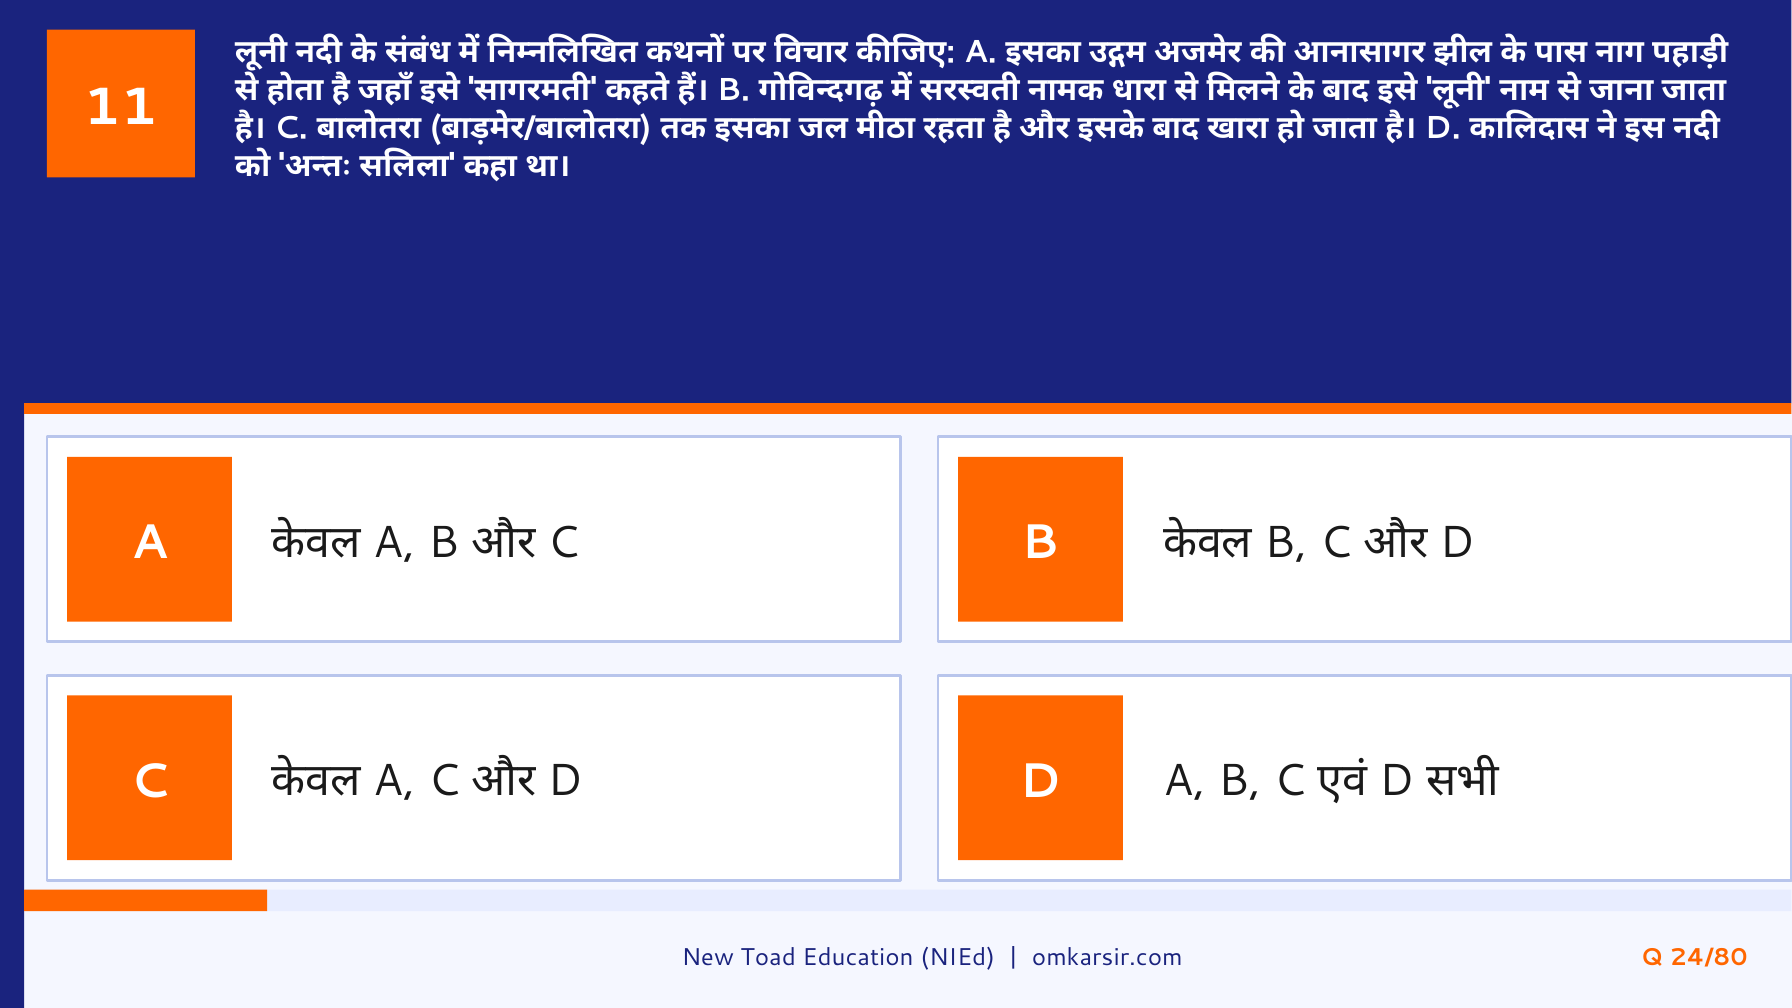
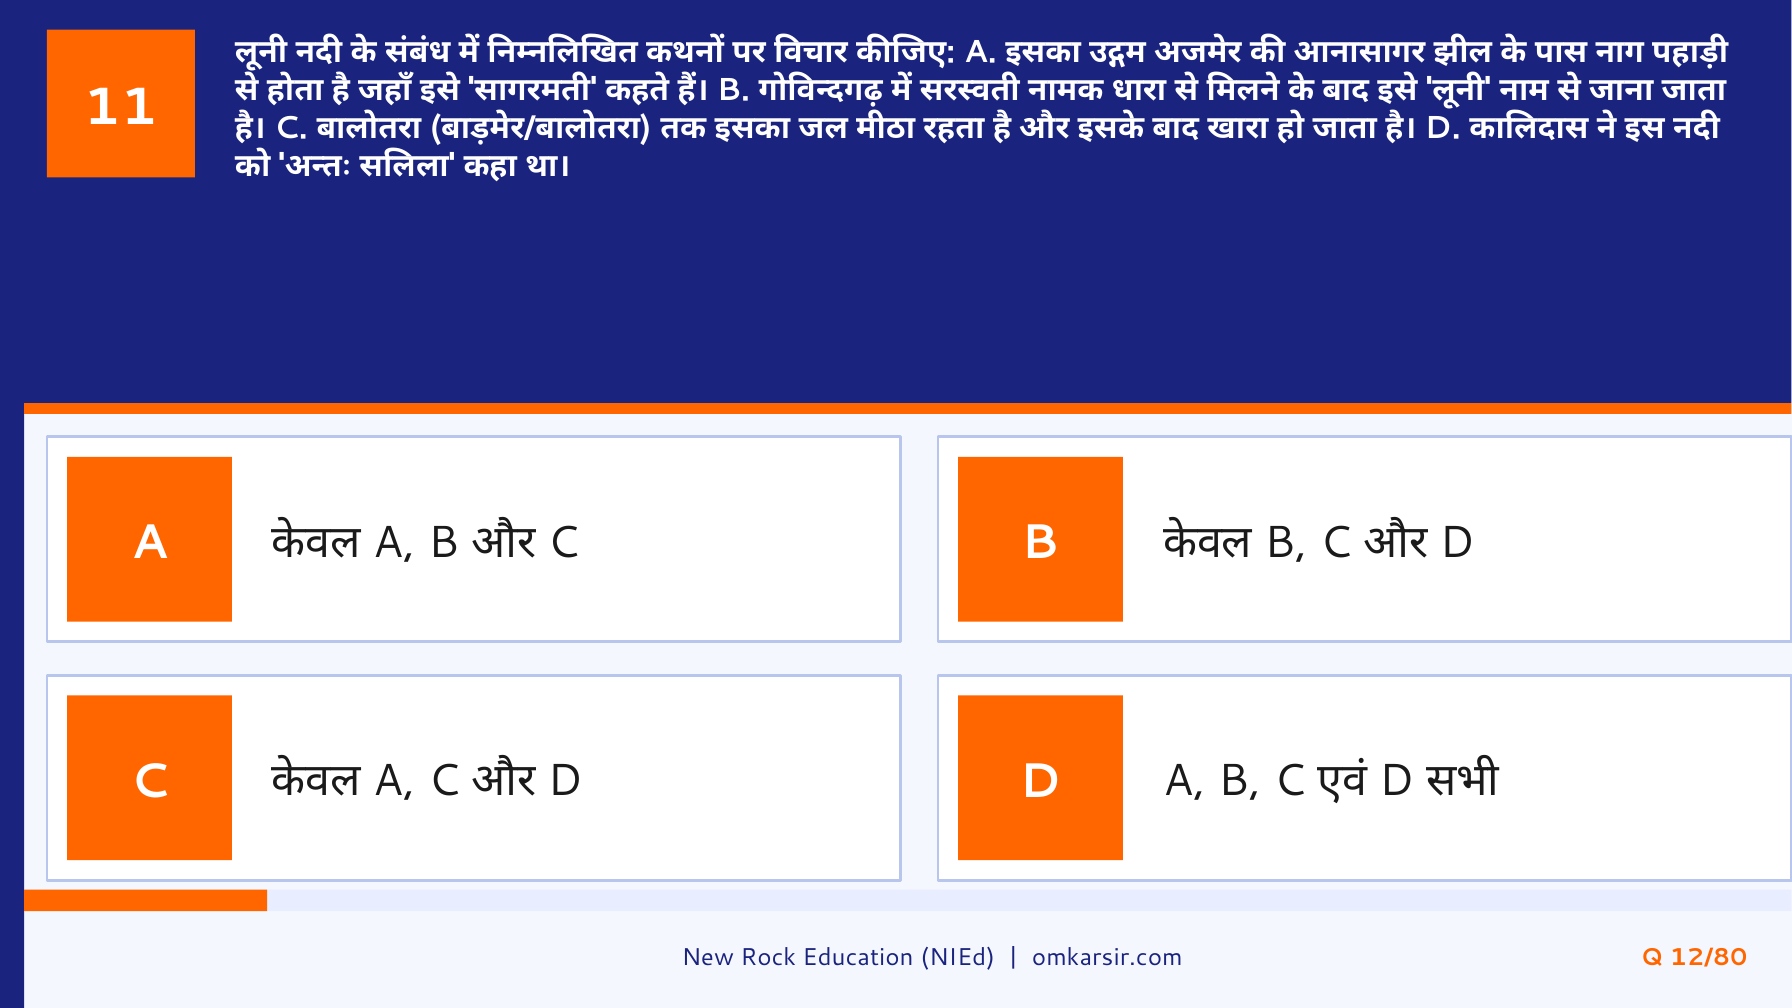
Toad: Toad -> Rock (768, 957)
24/80: 24/80 -> 12/80 (1709, 957)
